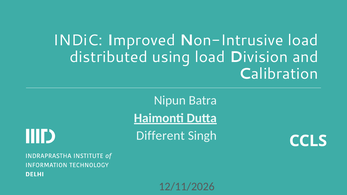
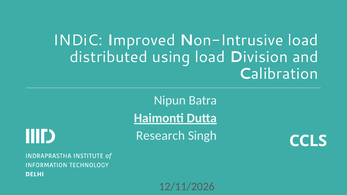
Different: Different -> Research (160, 136)
